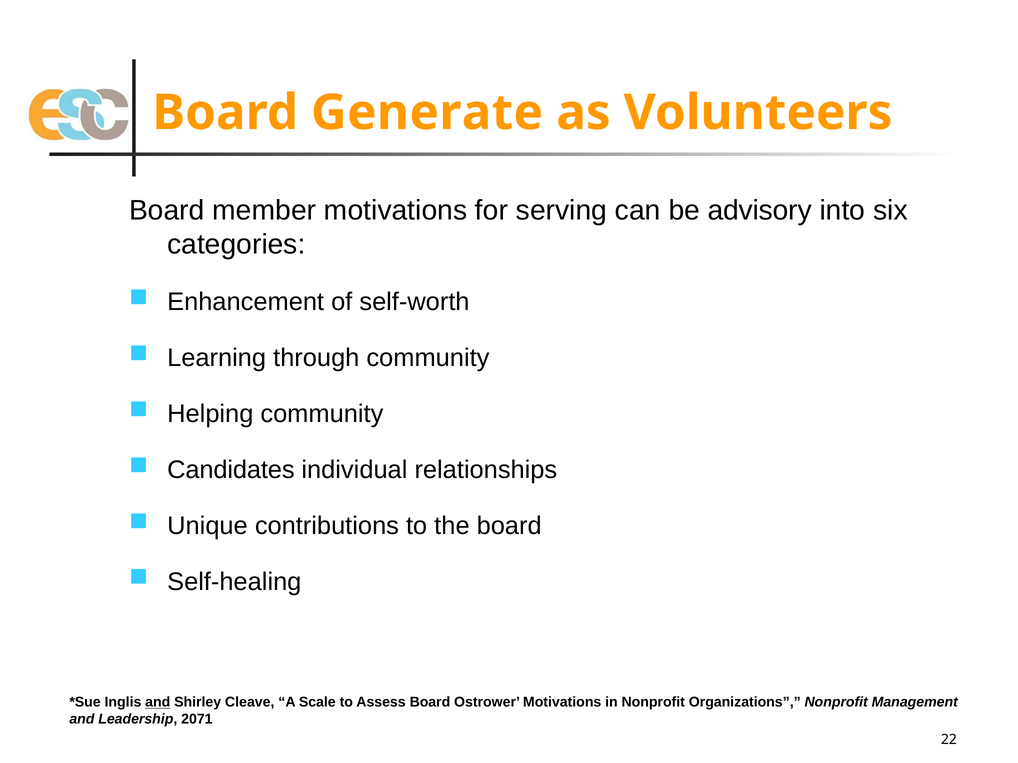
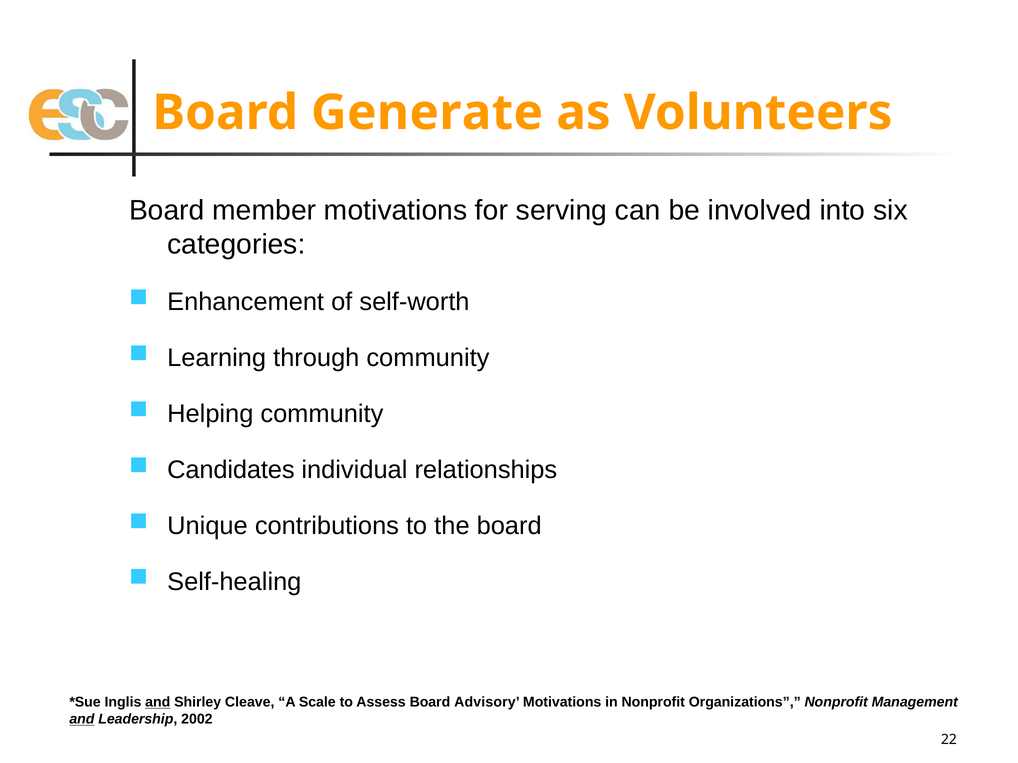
advisory: advisory -> involved (760, 211)
Ostrower: Ostrower -> Advisory (487, 703)
and underline: none -> present (82, 720)
2071: 2071 -> 2002 (197, 720)
